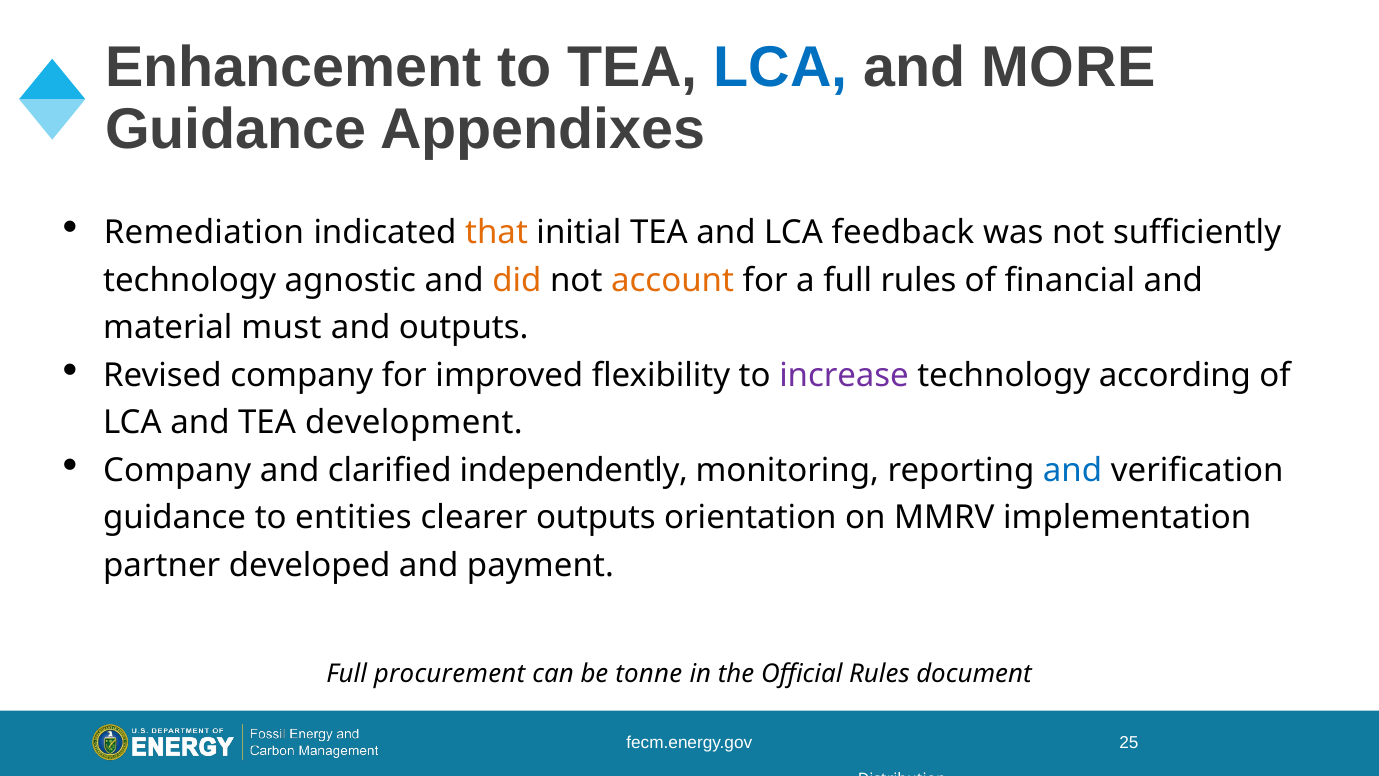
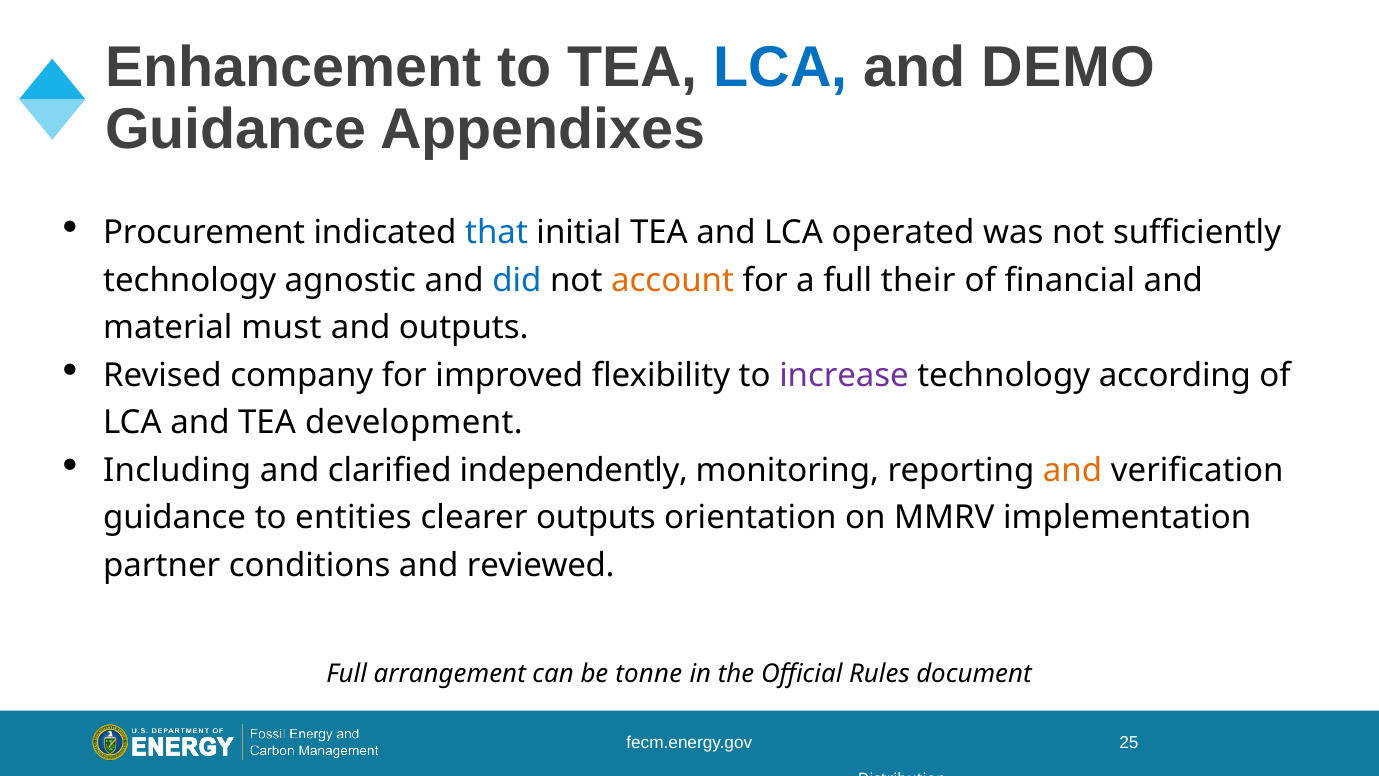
MORE: MORE -> DEMO (1068, 68)
Remediation: Remediation -> Procurement (204, 233)
that colour: orange -> blue (497, 233)
feedback: feedback -> operated (903, 233)
did colour: orange -> blue (517, 280)
full rules: rules -> their (918, 280)
Company: Company -> Including (177, 470)
and colour: blue -> orange (1073, 470)
developed: developed -> conditions (310, 565)
payment: payment -> reviewed (541, 565)
Full procurement: procurement -> arrangement (450, 674)
